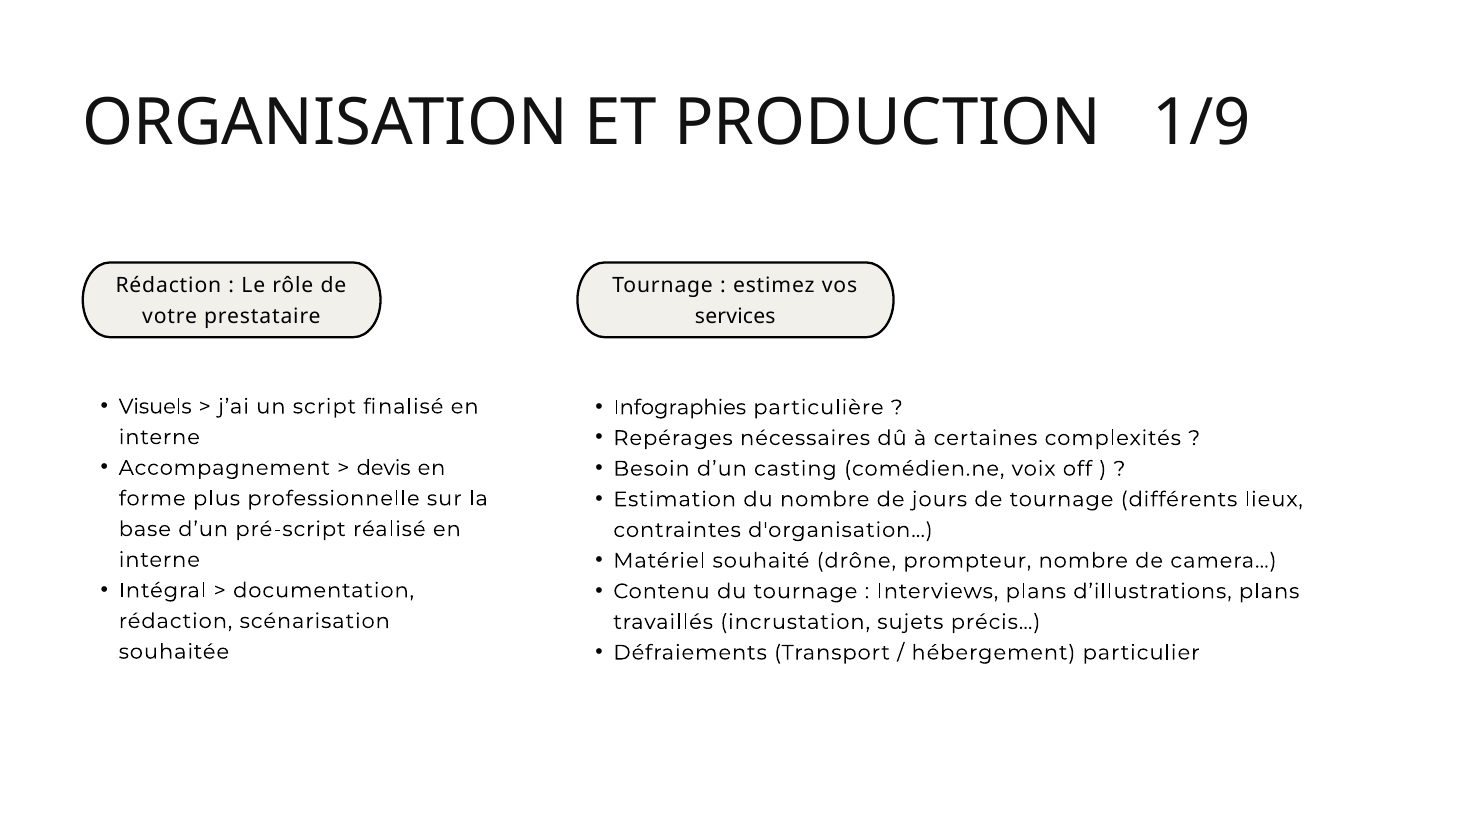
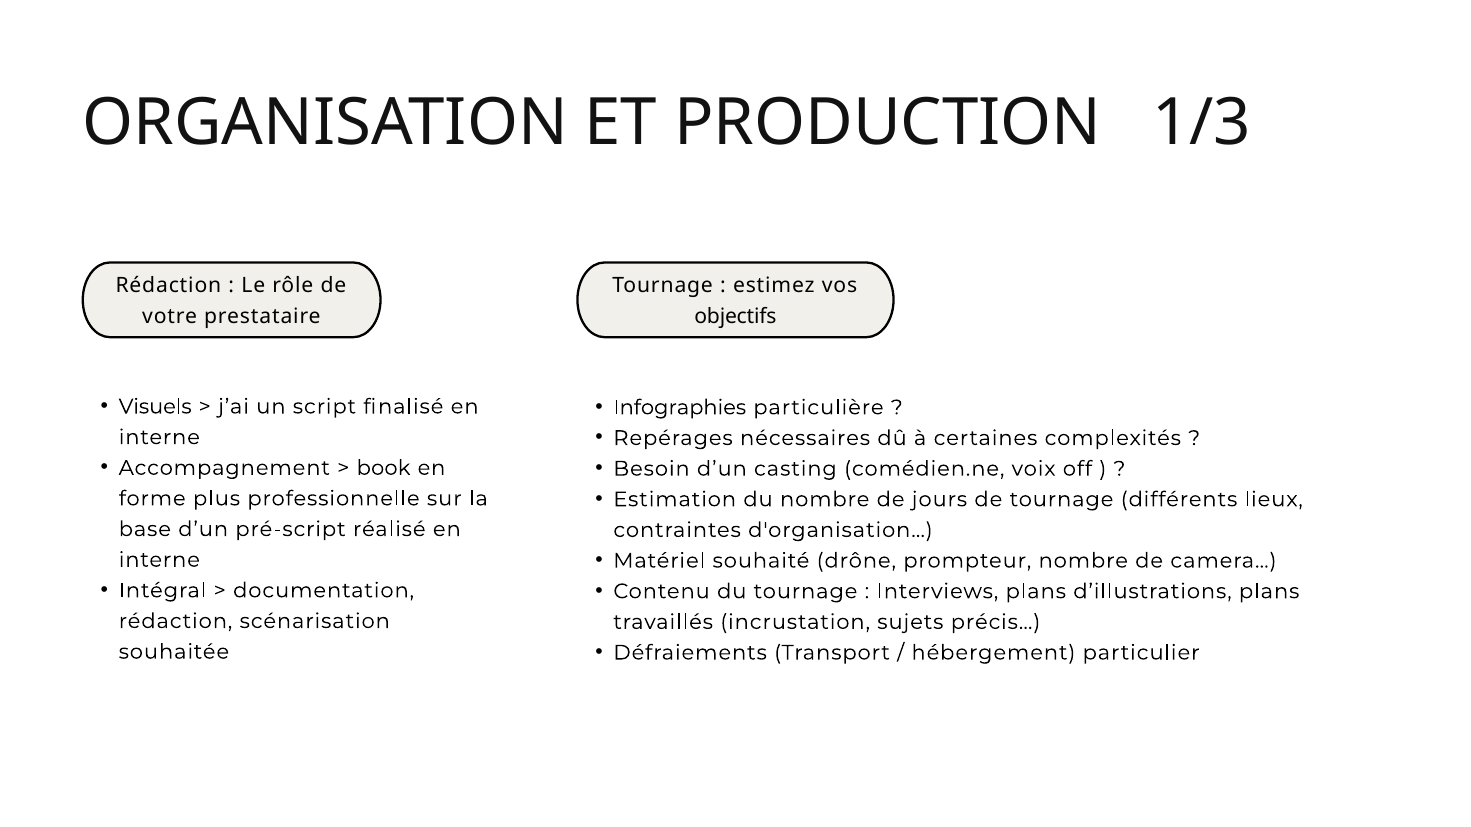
1/9: 1/9 -> 1/3 (1202, 123)
services: services -> objectifs (735, 316)
devis: devis -> book (383, 468)
